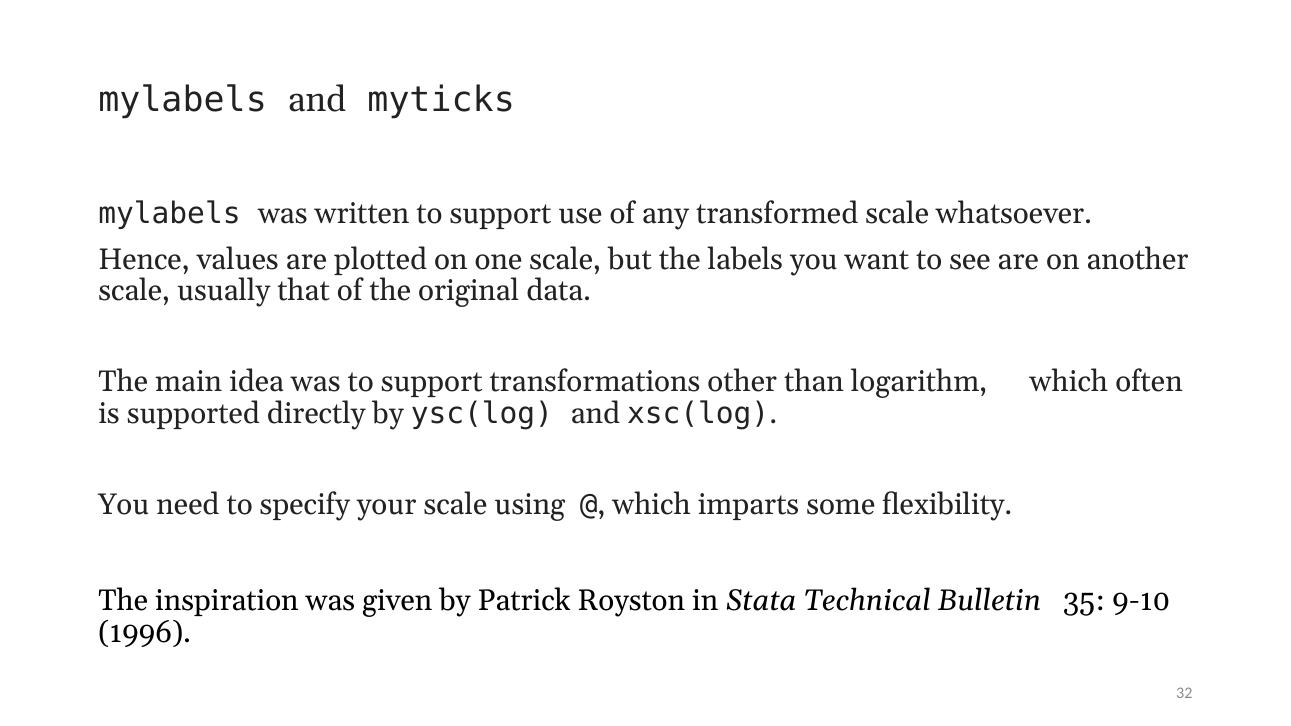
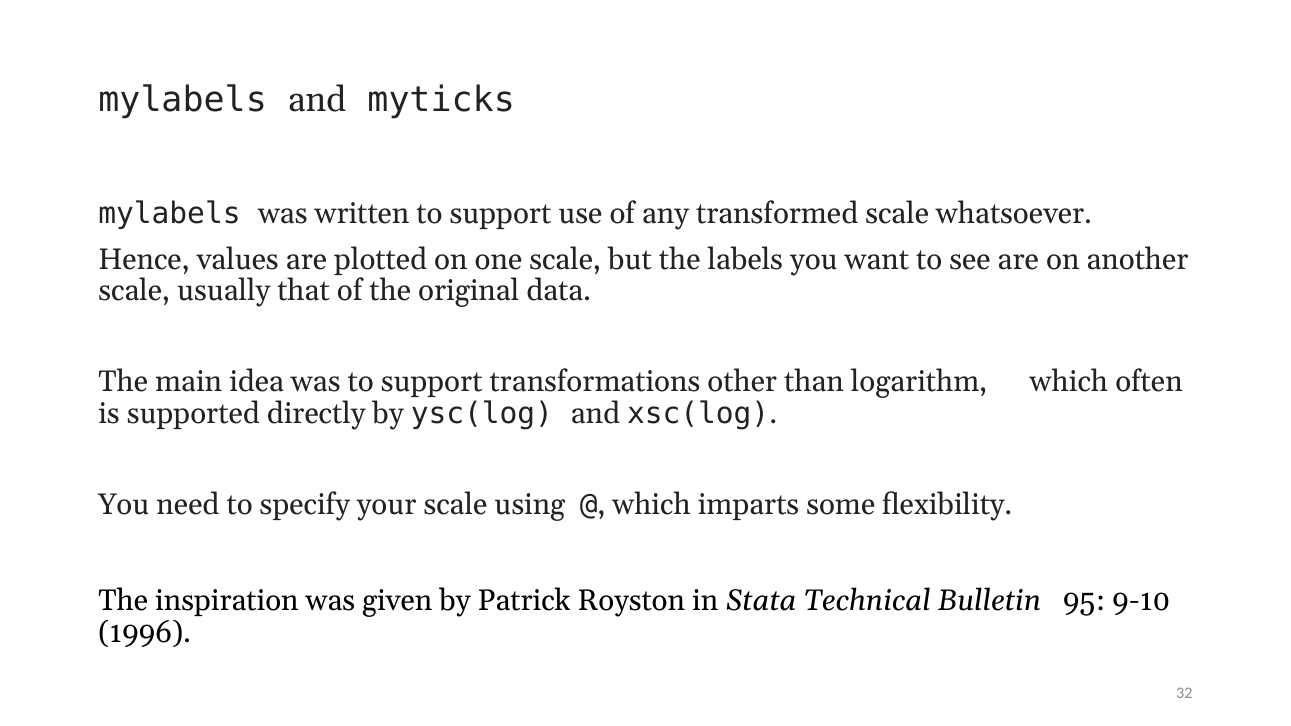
35: 35 -> 95 (1084, 601)
